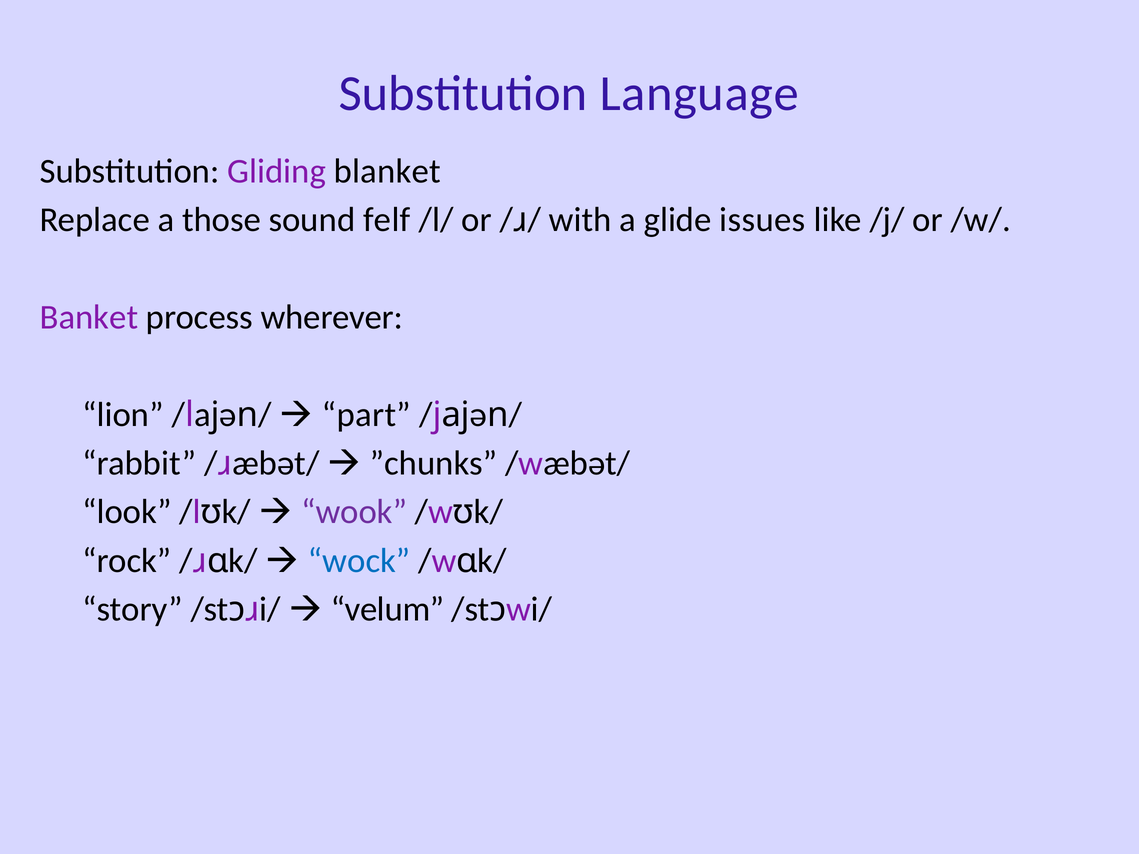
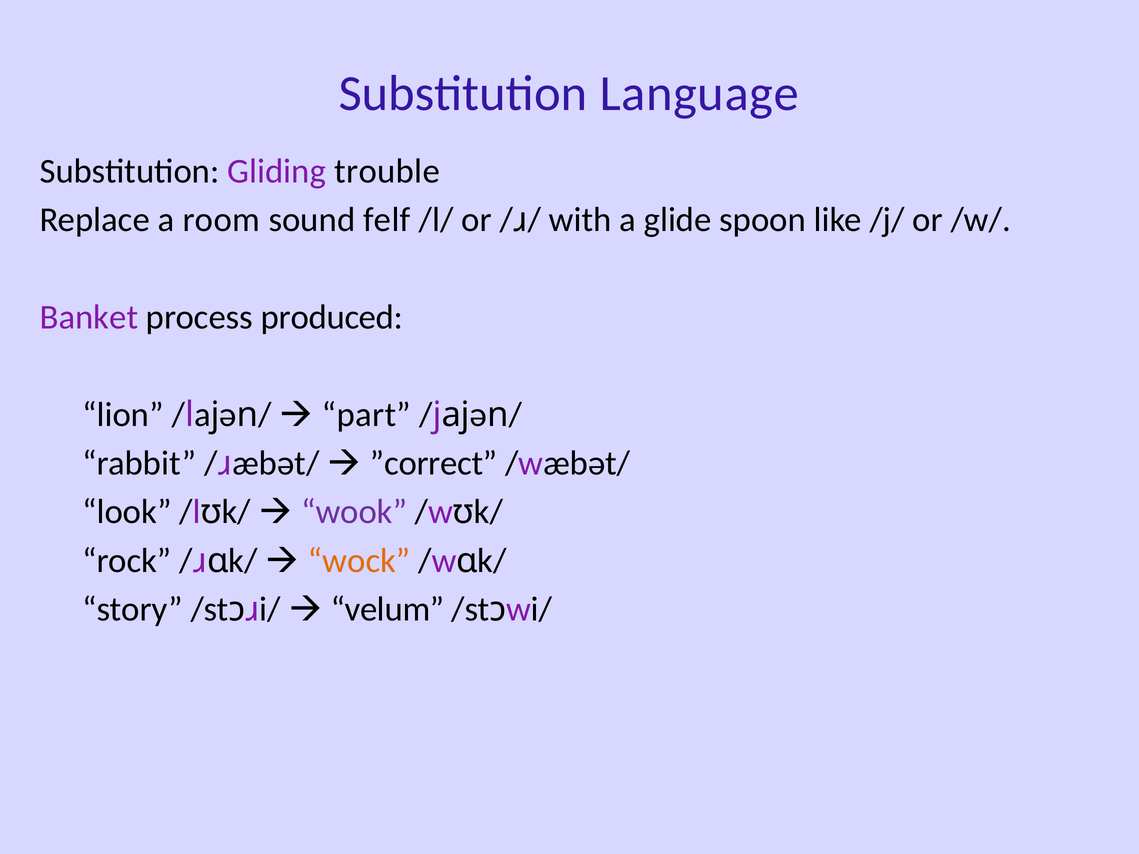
blanket: blanket -> trouble (387, 171)
those: those -> room (221, 220)
issues: issues -> spoon (763, 220)
wherever: wherever -> produced (332, 317)
”chunks: ”chunks -> ”correct (434, 463)
wock colour: blue -> orange (359, 561)
